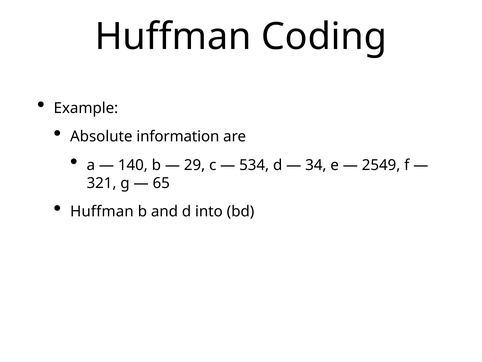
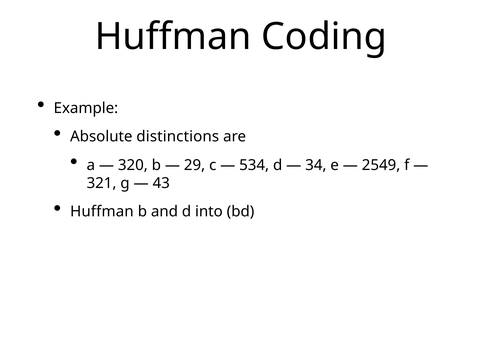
information: information -> distinctions (178, 136)
140: 140 -> 320 (133, 165)
65: 65 -> 43 (161, 183)
